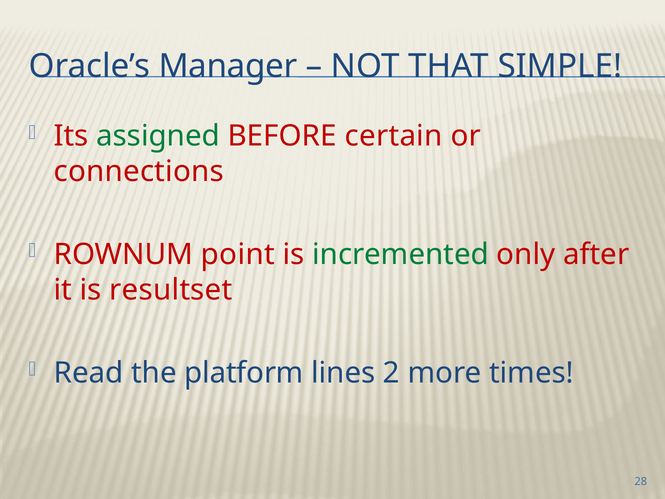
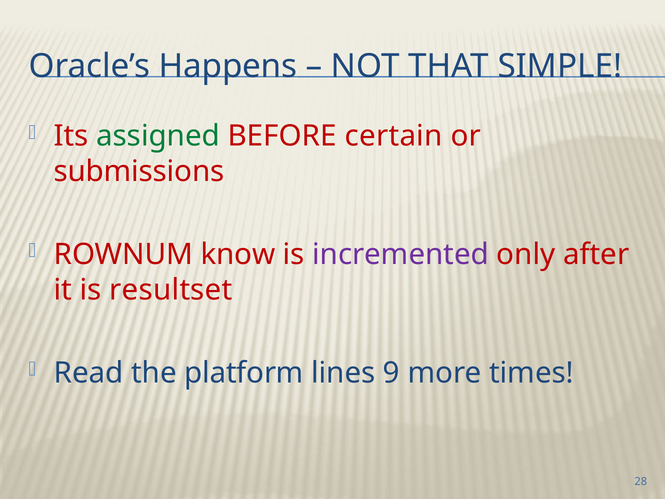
Manager: Manager -> Happens (228, 66)
connections: connections -> submissions (139, 172)
point: point -> know (238, 254)
incremented colour: green -> purple (401, 254)
2: 2 -> 9 (391, 373)
